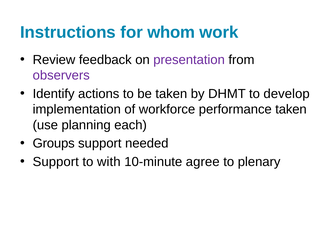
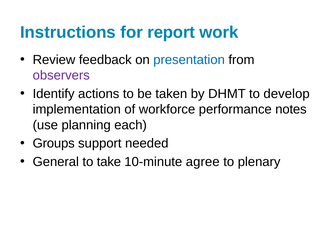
whom: whom -> report (171, 32)
presentation colour: purple -> blue (189, 60)
performance taken: taken -> notes (291, 109)
Support: Support -> General (56, 161)
with: with -> take (109, 161)
